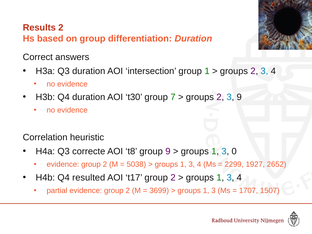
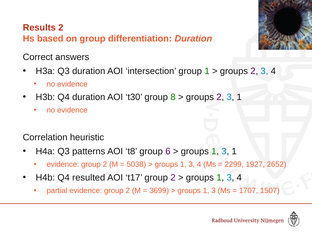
7: 7 -> 8 (173, 97)
2 3 9: 9 -> 1 (239, 97)
correcte: correcte -> patterns (89, 151)
group 9: 9 -> 6 (168, 151)
1 3 0: 0 -> 1 (234, 151)
